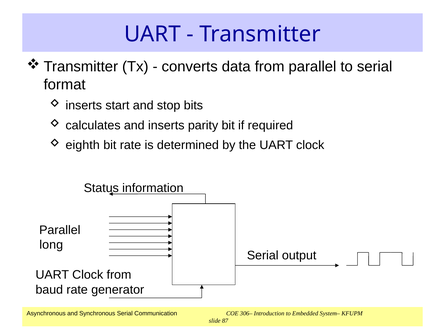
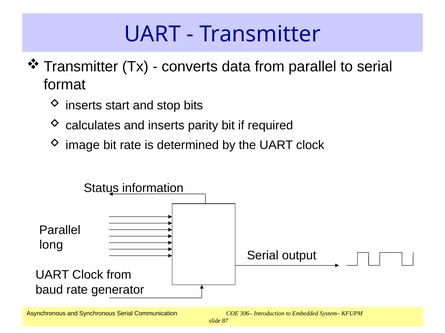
eighth: eighth -> image (83, 145)
